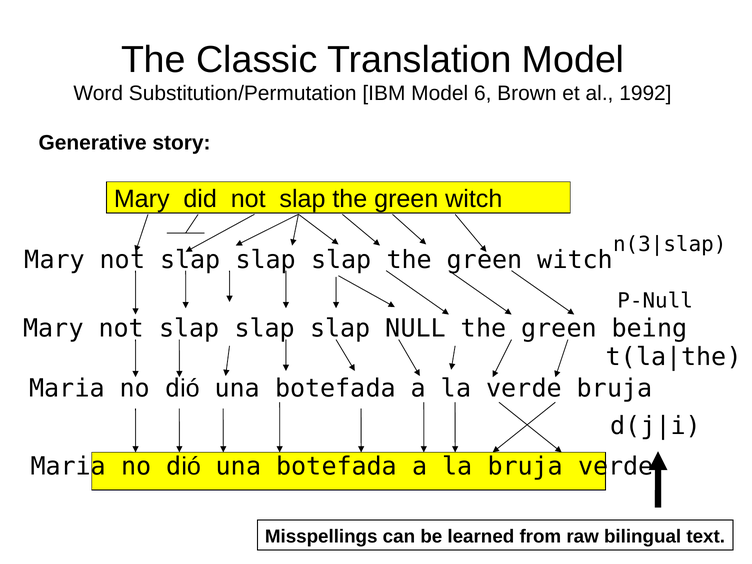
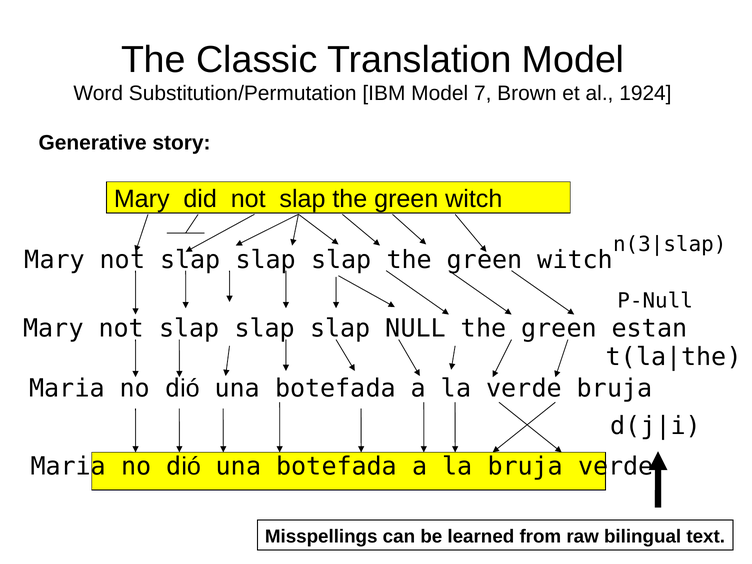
6: 6 -> 7 (483, 94)
1992: 1992 -> 1924 (645, 94)
being: being -> estan (650, 329)
